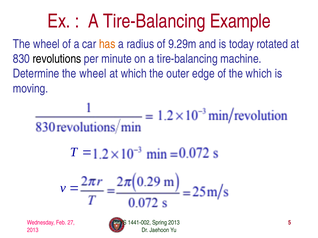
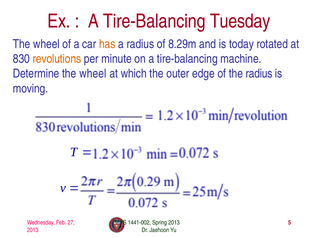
Example: Example -> Tuesday (240, 21)
9.29m: 9.29m -> 8.29m (182, 44)
revolutions colour: black -> orange (57, 59)
the which: which -> radius (259, 74)
